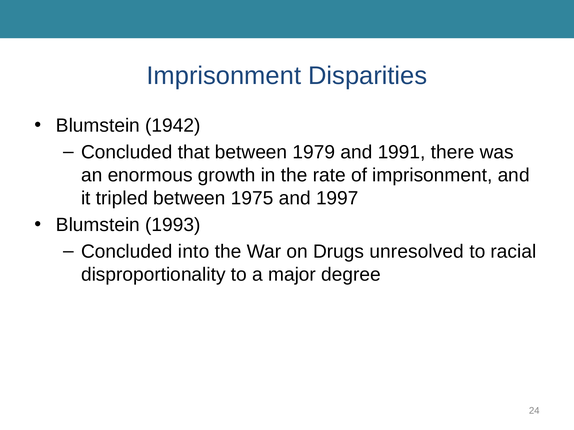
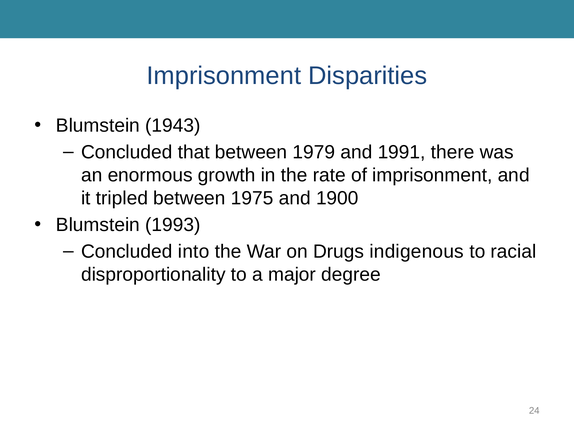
1942: 1942 -> 1943 (173, 126)
1997: 1997 -> 1900 (337, 198)
unresolved: unresolved -> indigenous (417, 252)
